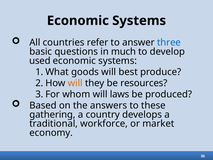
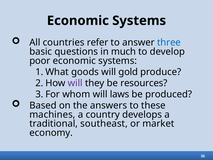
used: used -> poor (40, 61)
best: best -> gold (128, 72)
will colour: orange -> purple (75, 83)
gathering: gathering -> machines (52, 114)
workforce: workforce -> southeast (104, 123)
